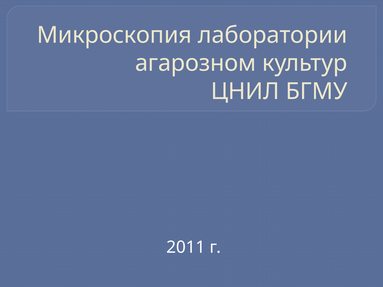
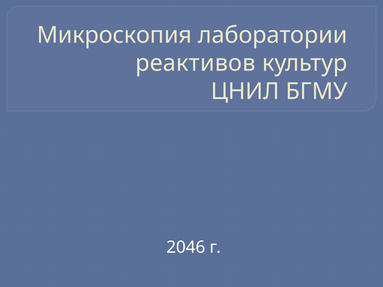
агарозном: агарозном -> реактивов (195, 63)
2011: 2011 -> 2046 (186, 247)
